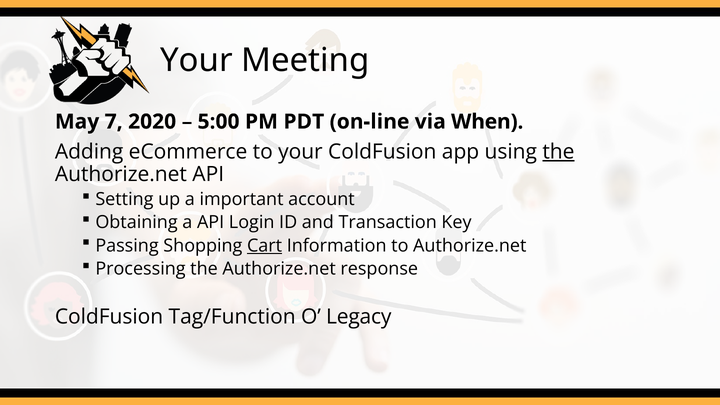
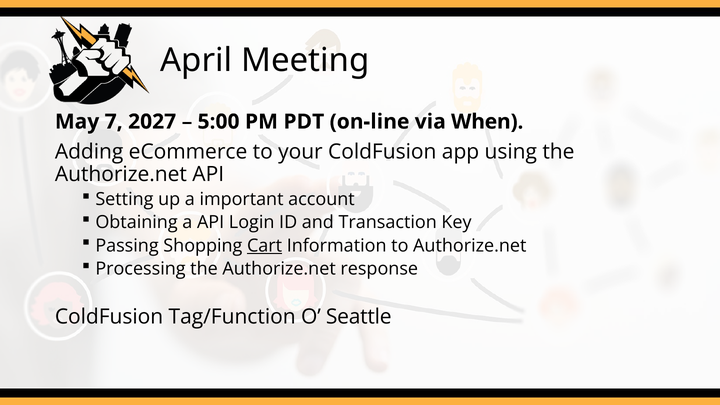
Your: Your -> April (196, 60)
2020: 2020 -> 2027 (152, 122)
the underline: present -> none (558, 152)
Legacy: Legacy -> Seattle (359, 317)
